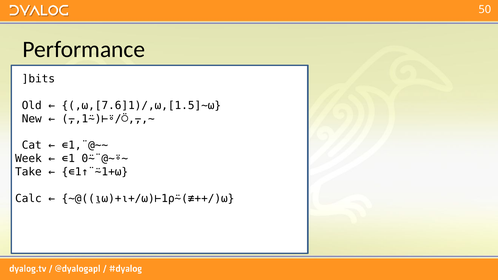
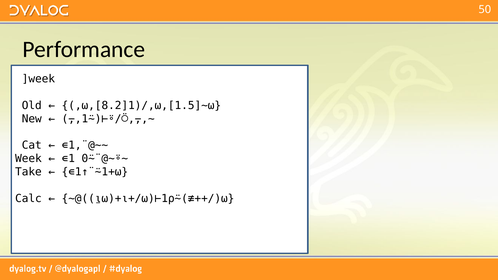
]bits: ]bits -> ]week (38, 79)
,⍵,[7.6]1)/,⍵,[1.5]~⍵: ,⍵,[7.6]1)/,⍵,[1.5]~⍵ -> ,⍵,[8.2]1)/,⍵,[1.5]~⍵ (141, 106)
